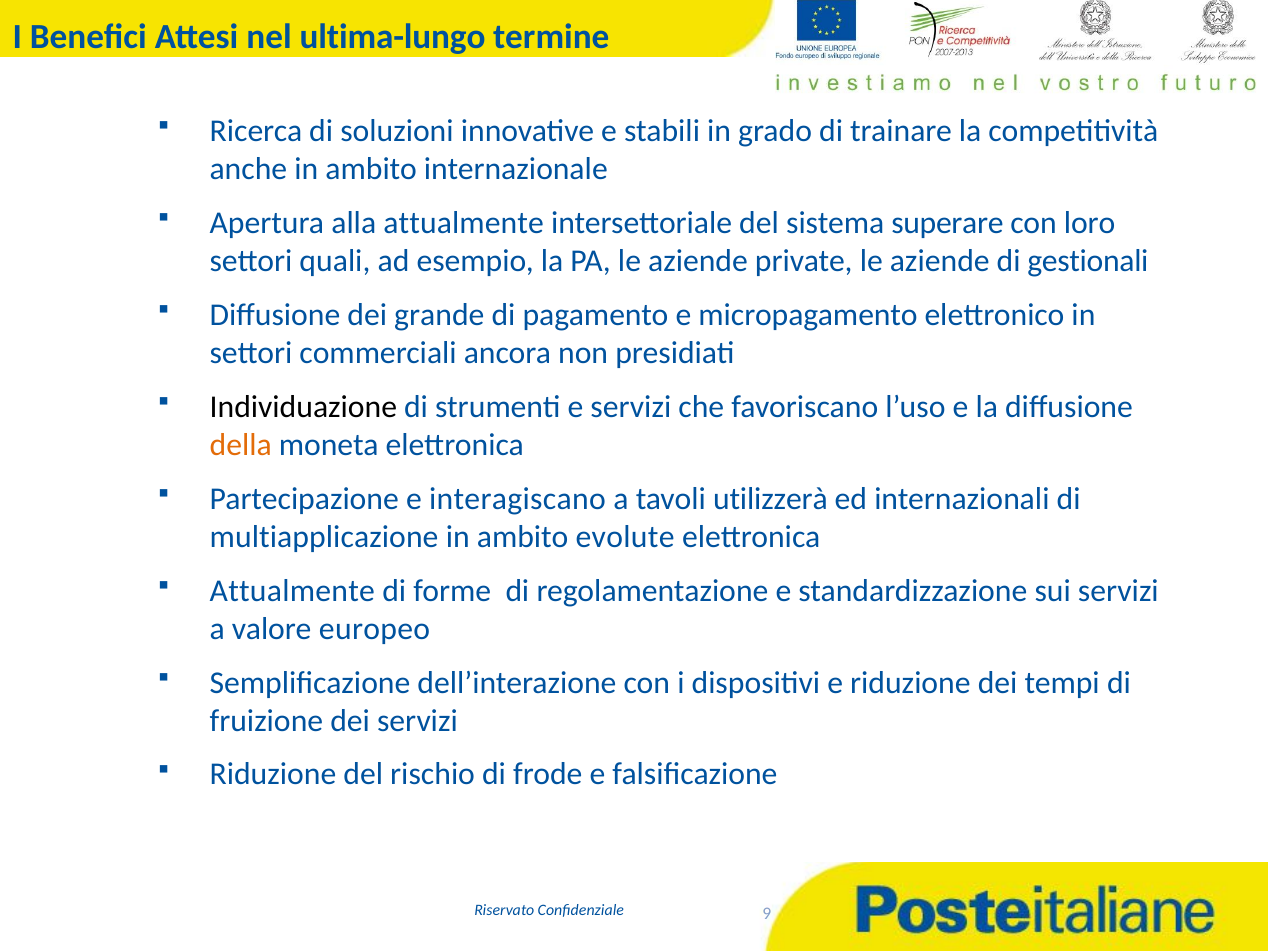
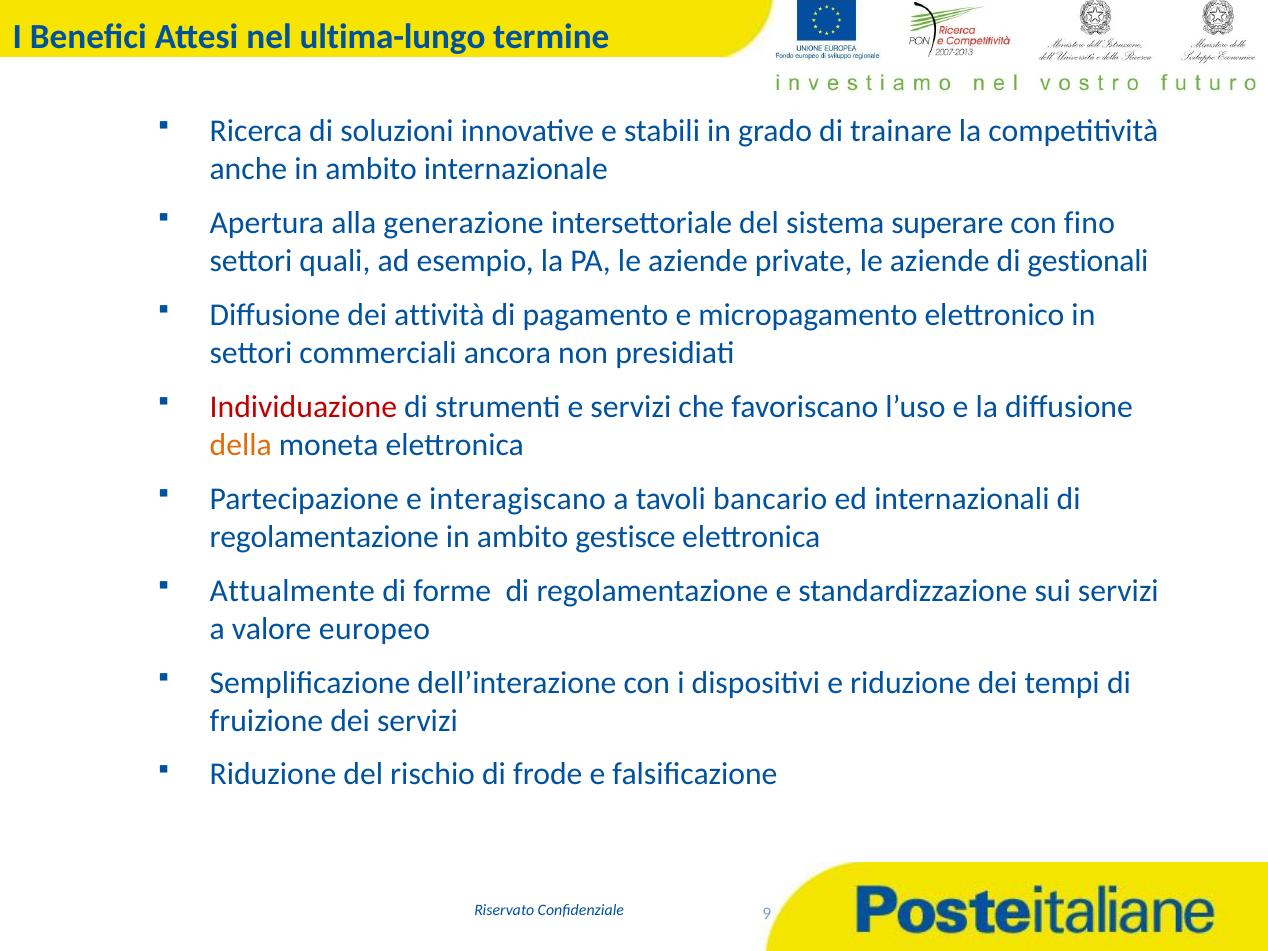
alla attualmente: attualmente -> generazione (464, 223)
loro: loro -> fino (1089, 223)
grande: grande -> attività (439, 315)
Individuazione colour: black -> red (303, 407)
utilizzerà: utilizzerà -> bancario (770, 499)
multiapplicazione: multiapplicazione -> regolamentazione (324, 537)
evolute: evolute -> gestisce (625, 537)
